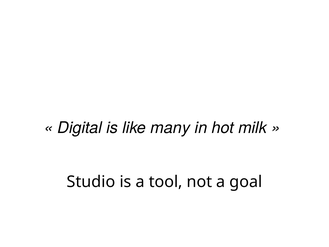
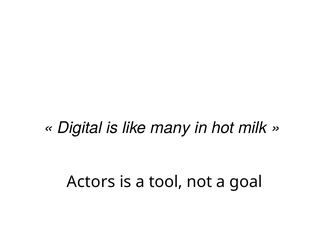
Studio: Studio -> Actors (91, 182)
